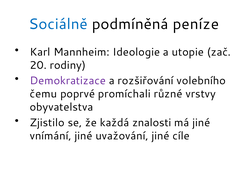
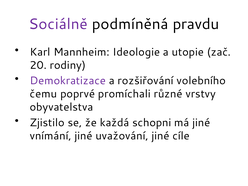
Sociálně colour: blue -> purple (58, 24)
peníze: peníze -> pravdu (196, 24)
znalosti: znalosti -> schopni (152, 123)
